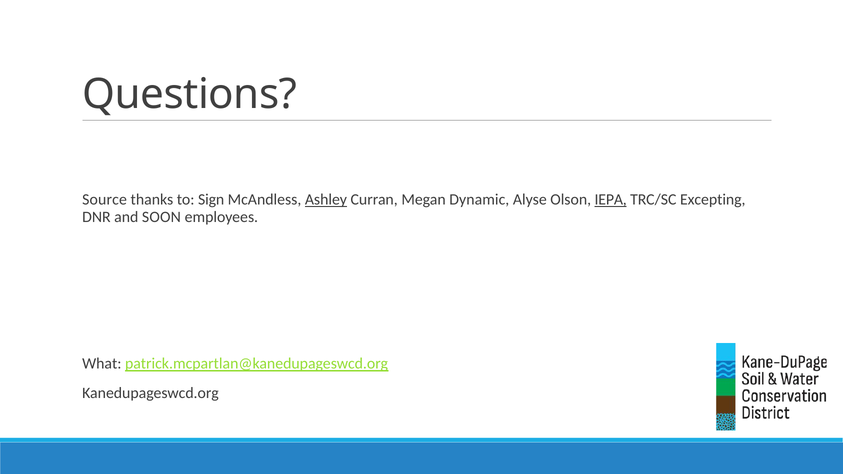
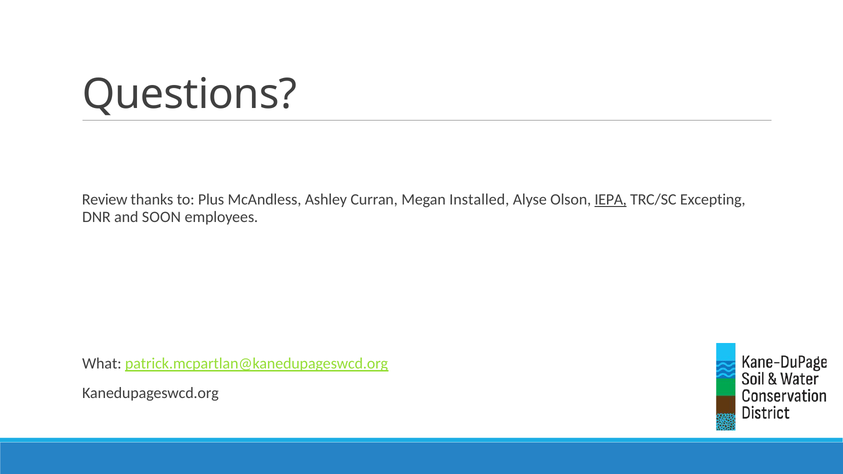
Source: Source -> Review (105, 200)
Sign: Sign -> Plus (211, 200)
Ashley underline: present -> none (326, 200)
Dynamic: Dynamic -> Installed (479, 200)
